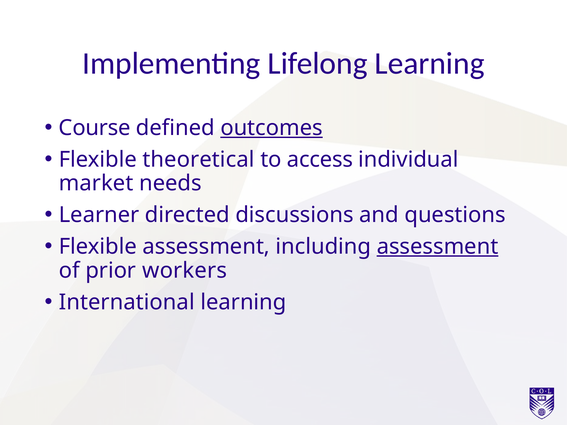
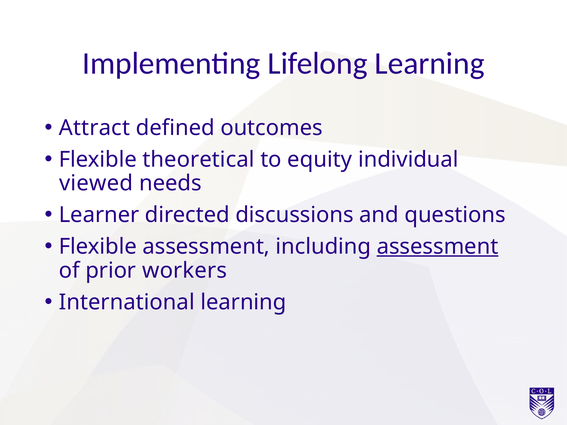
Course: Course -> Attract (94, 128)
outcomes underline: present -> none (272, 128)
access: access -> equity (320, 160)
market: market -> viewed (96, 183)
